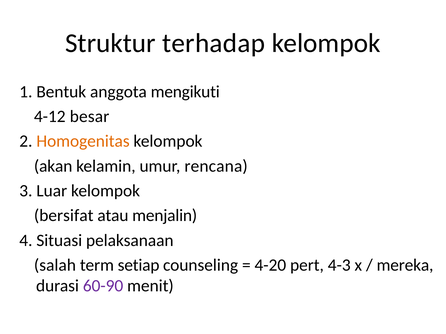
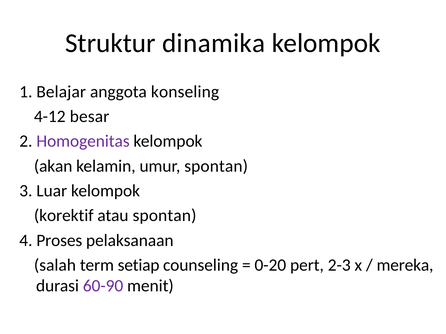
terhadap: terhadap -> dinamika (214, 43)
Bentuk: Bentuk -> Belajar (61, 92)
mengikuti: mengikuti -> konseling (185, 92)
Homogenitas colour: orange -> purple (83, 141)
umur rencana: rencana -> spontan (216, 166)
bersifat: bersifat -> korektif (64, 216)
atau menjalin: menjalin -> spontan (165, 216)
Situasi: Situasi -> Proses (59, 241)
4-20: 4-20 -> 0-20 (270, 265)
4-3: 4-3 -> 2-3 (339, 265)
